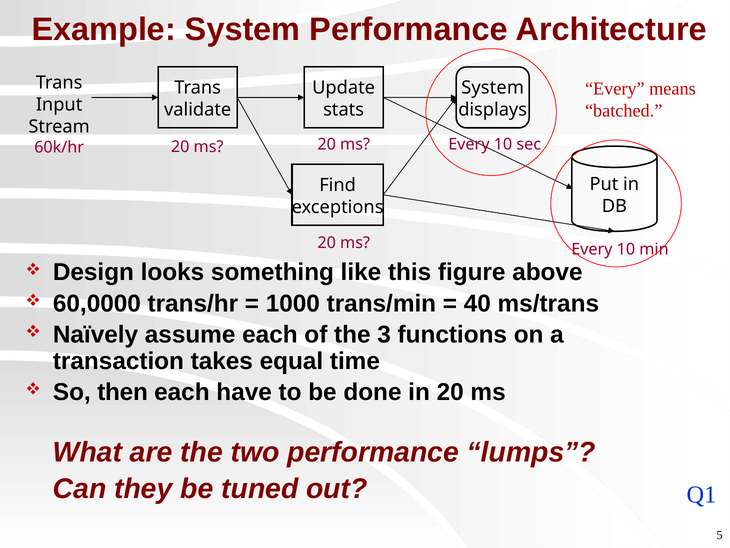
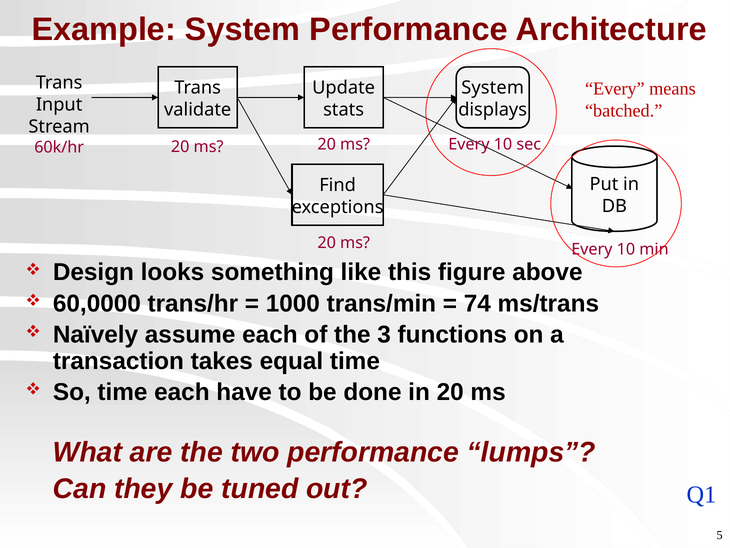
40: 40 -> 74 (477, 303)
So then: then -> time (122, 392)
